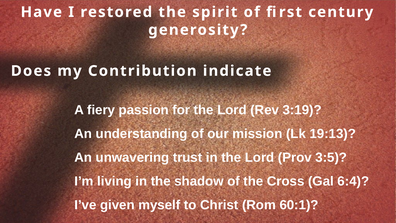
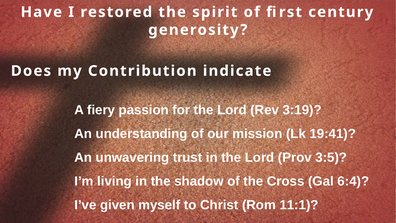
19:13: 19:13 -> 19:41 (333, 134)
60:1: 60:1 -> 11:1 (299, 205)
